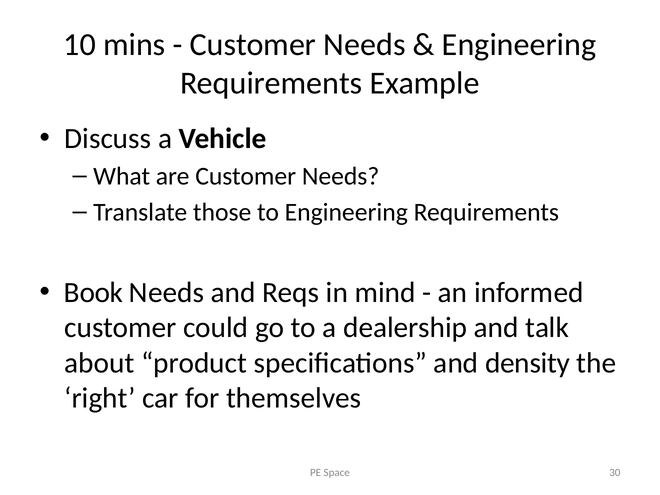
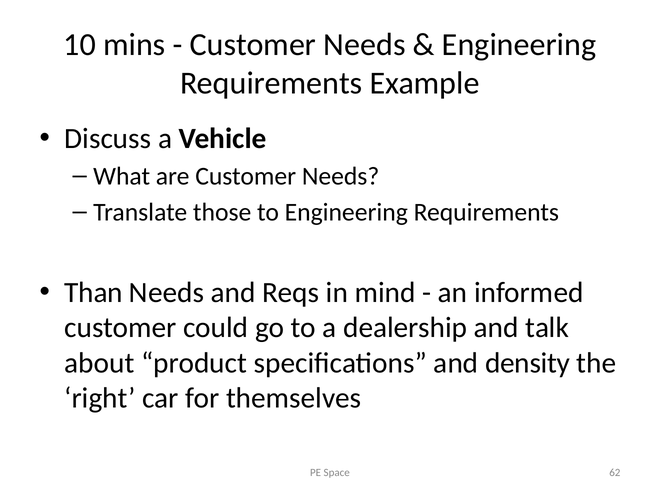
Book: Book -> Than (94, 292)
30: 30 -> 62 (615, 473)
